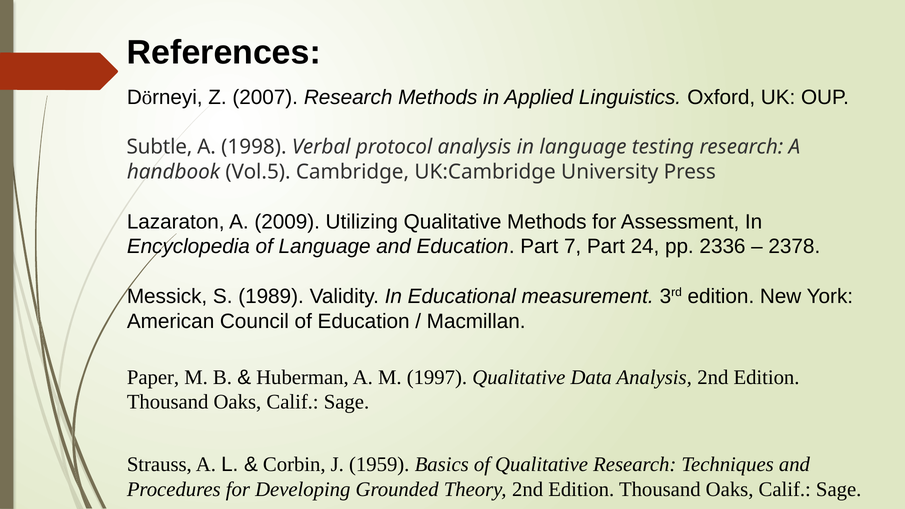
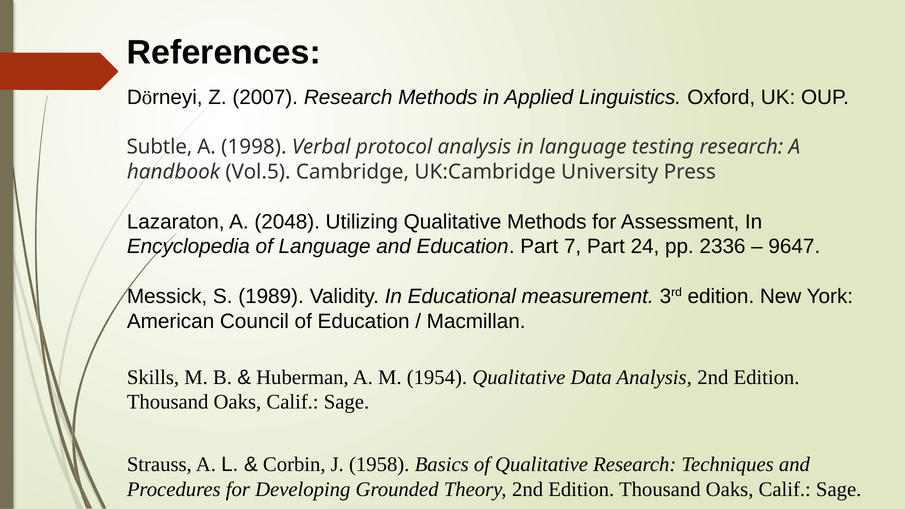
2009: 2009 -> 2048 (287, 222)
2378: 2378 -> 9647 (794, 247)
Paper: Paper -> Skills (153, 377)
1997: 1997 -> 1954 (437, 377)
1959: 1959 -> 1958 (379, 465)
